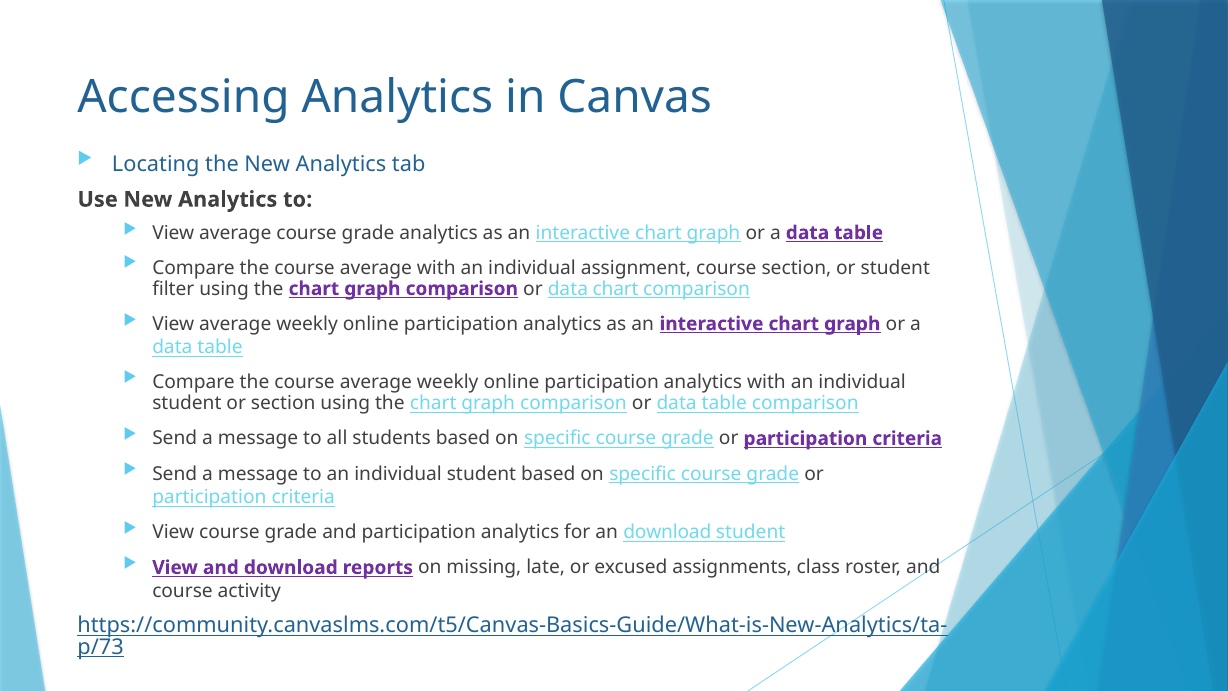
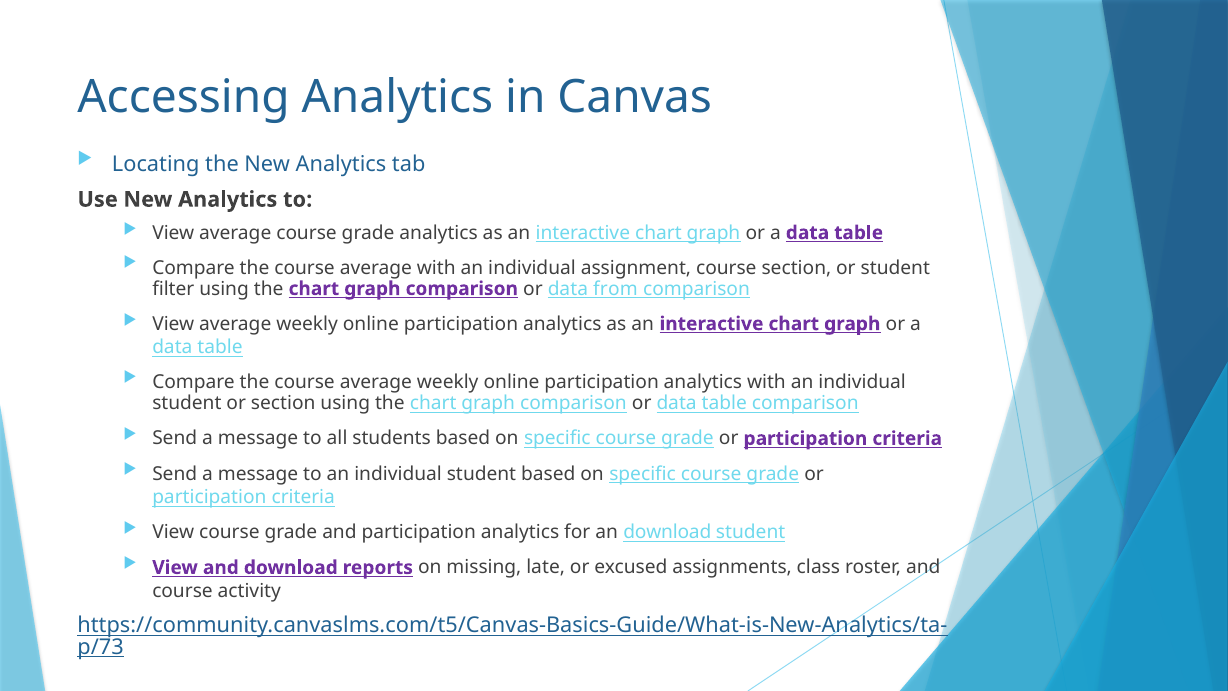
data chart: chart -> from (615, 289)
